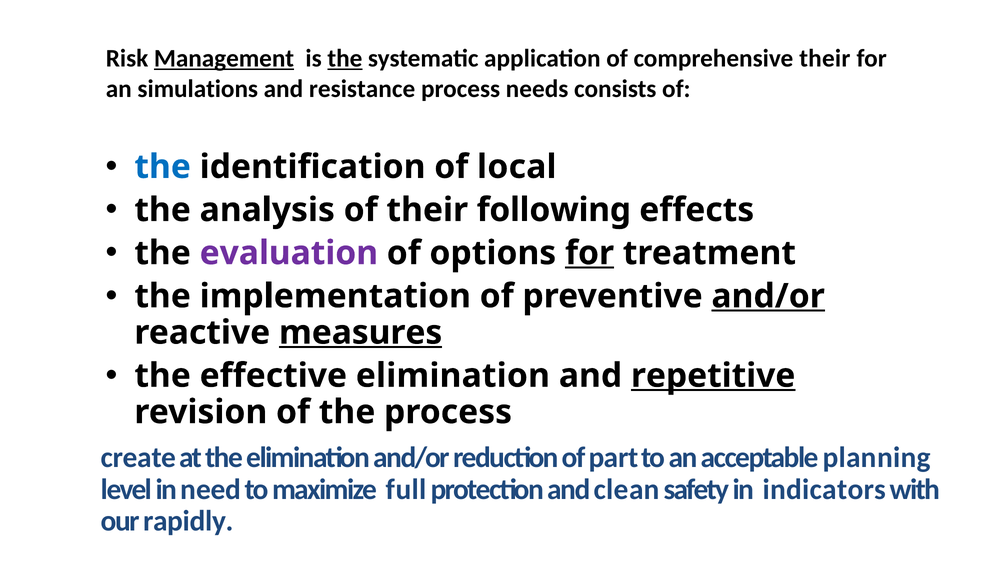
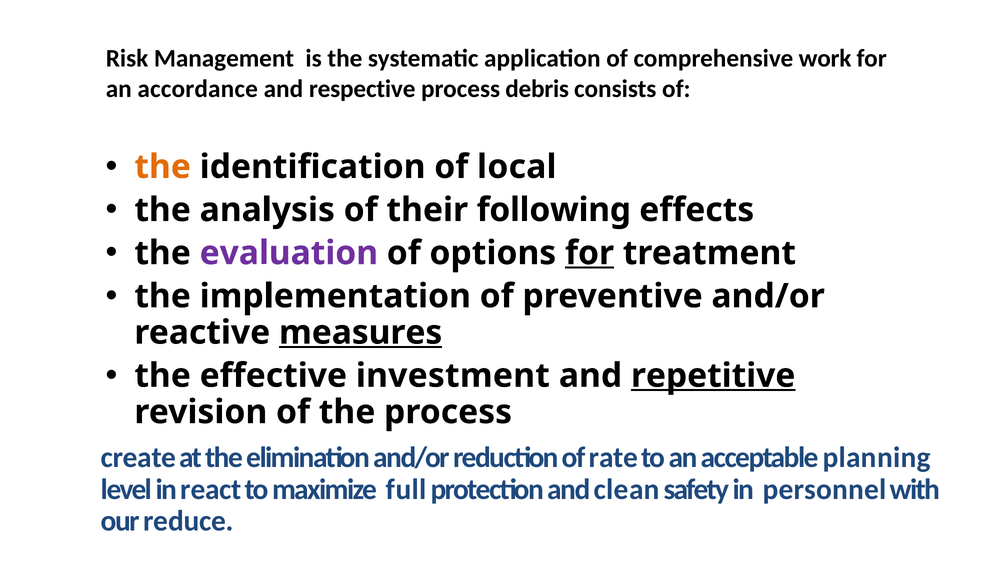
Management underline: present -> none (224, 58)
the underline: present -> none (345, 58)
comprehensive their: their -> work (825, 58)
simulations: simulations -> accordance (198, 89)
resistance: resistance -> respective (362, 89)
needs: needs -> debris (537, 89)
the colour: blue -> orange (163, 167)
and/or underline: present -> none (768, 296)
effective elimination: elimination -> investment (453, 375)
part: part -> rate (614, 457)
need: need -> react (211, 489)
indicators: indicators -> personnel (824, 489)
rapidly: rapidly -> reduce (188, 521)
